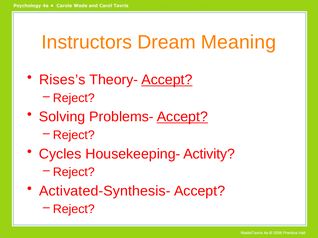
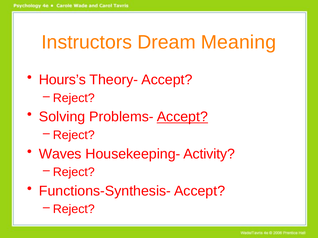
Rises’s: Rises’s -> Hours’s (62, 80)
Accept underline: present -> none (167, 80)
Cycles: Cycles -> Waves (60, 154)
Activated-Synthesis-: Activated-Synthesis- -> Functions-Synthesis- (105, 191)
